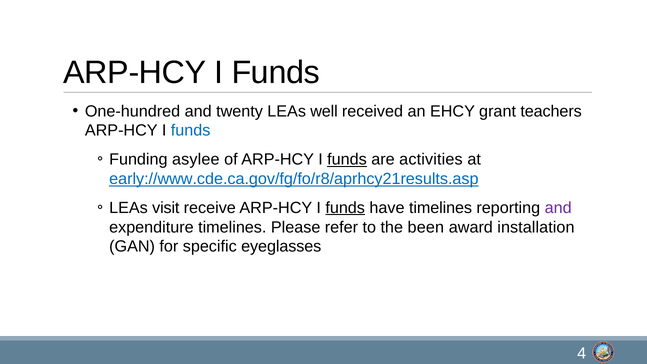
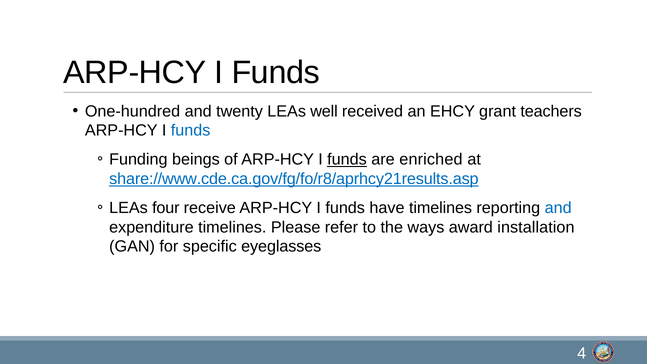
asylee: asylee -> beings (196, 159)
activities: activities -> enriched (431, 159)
early://www.cde.ca.gov/fg/fo/r8/aprhcy21results.asp: early://www.cde.ca.gov/fg/fo/r8/aprhcy21results.asp -> share://www.cde.ca.gov/fg/fo/r8/aprhcy21results.asp (294, 179)
visit: visit -> four (166, 208)
funds underline: present -> none (345, 208)
and colour: purple -> blue (558, 208)
been: been -> ways (426, 227)
